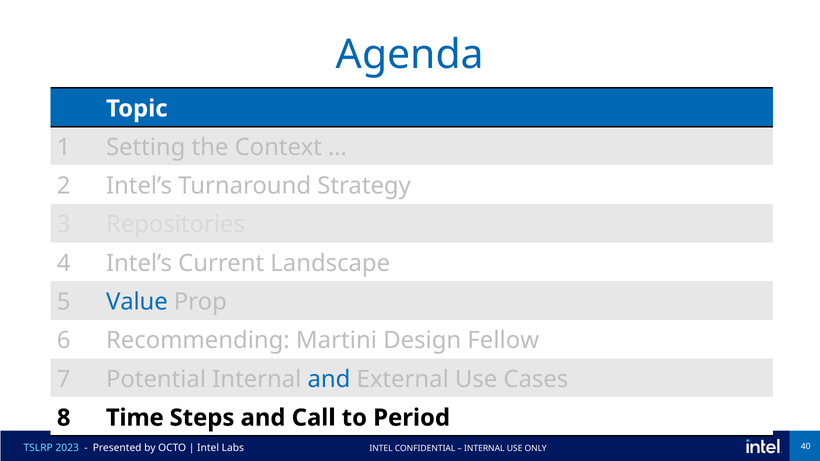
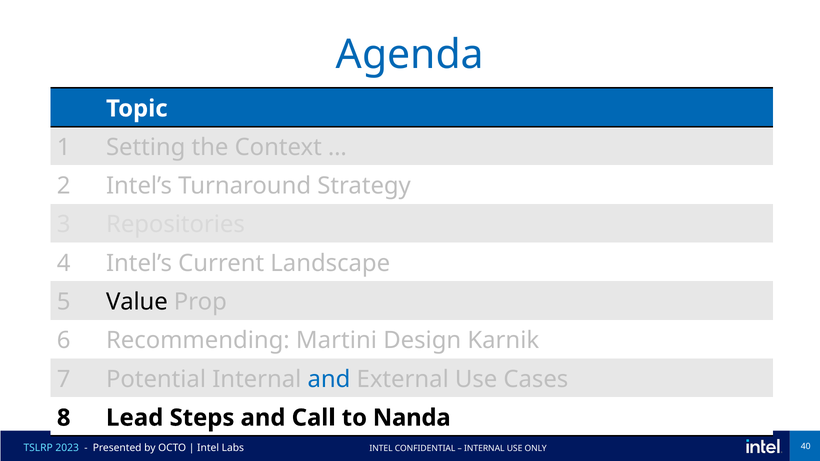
Value colour: blue -> black (137, 302)
Fellow: Fellow -> Karnik (503, 341)
Time: Time -> Lead (135, 418)
Period: Period -> Nanda (412, 418)
